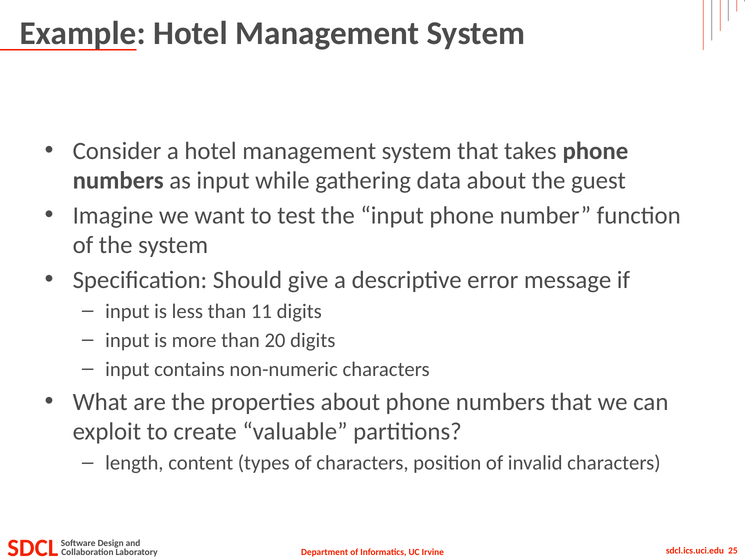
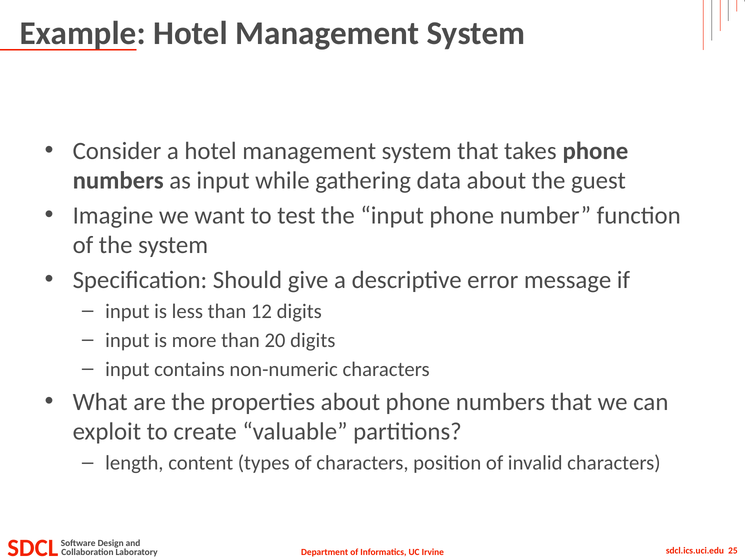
11: 11 -> 12 (261, 311)
